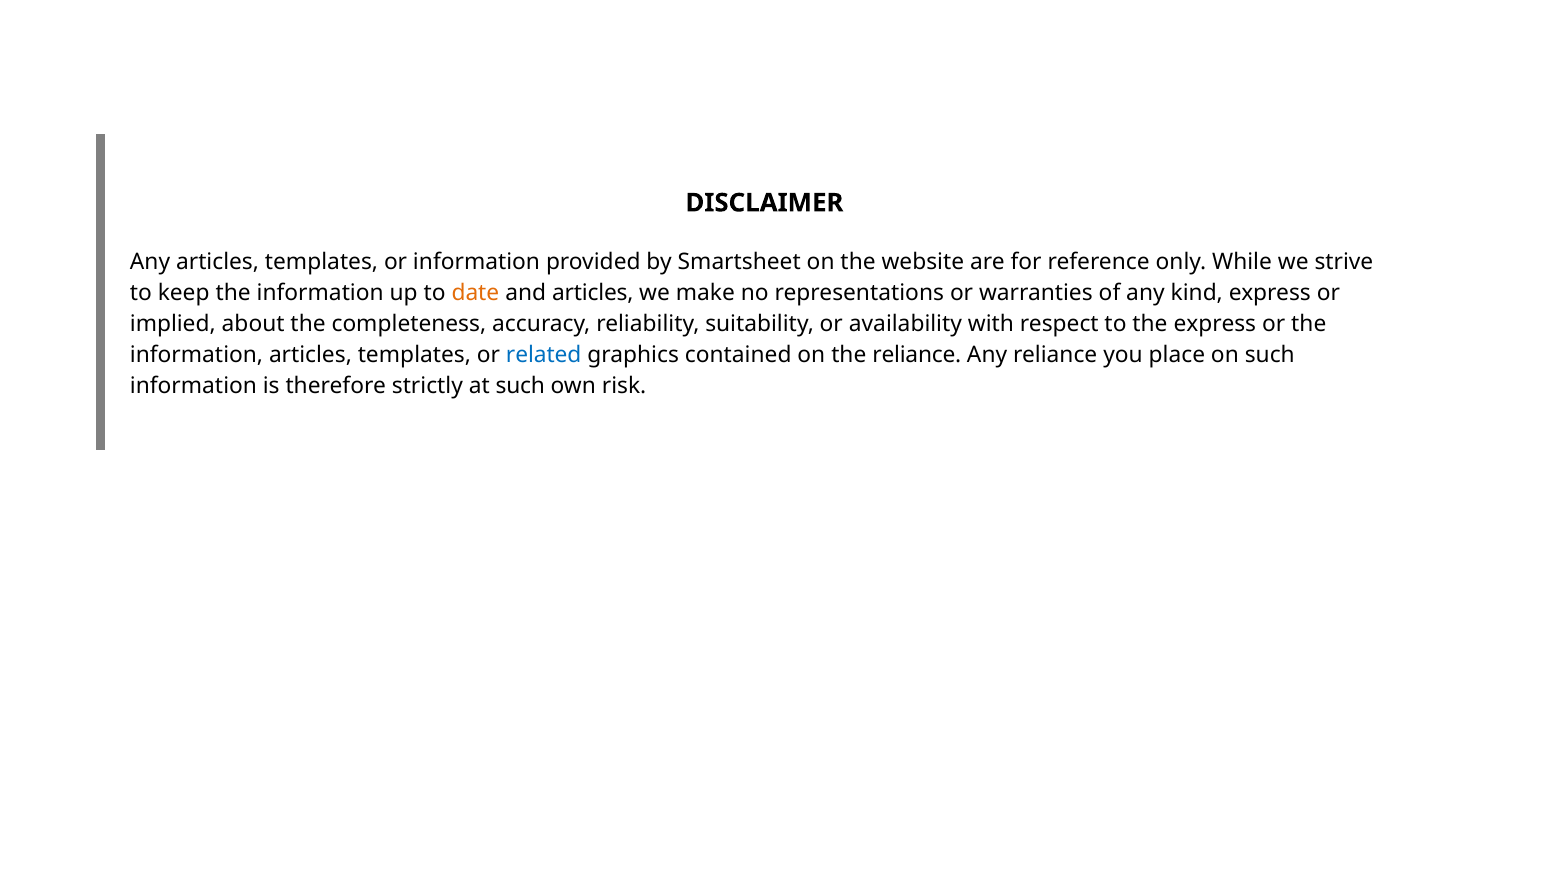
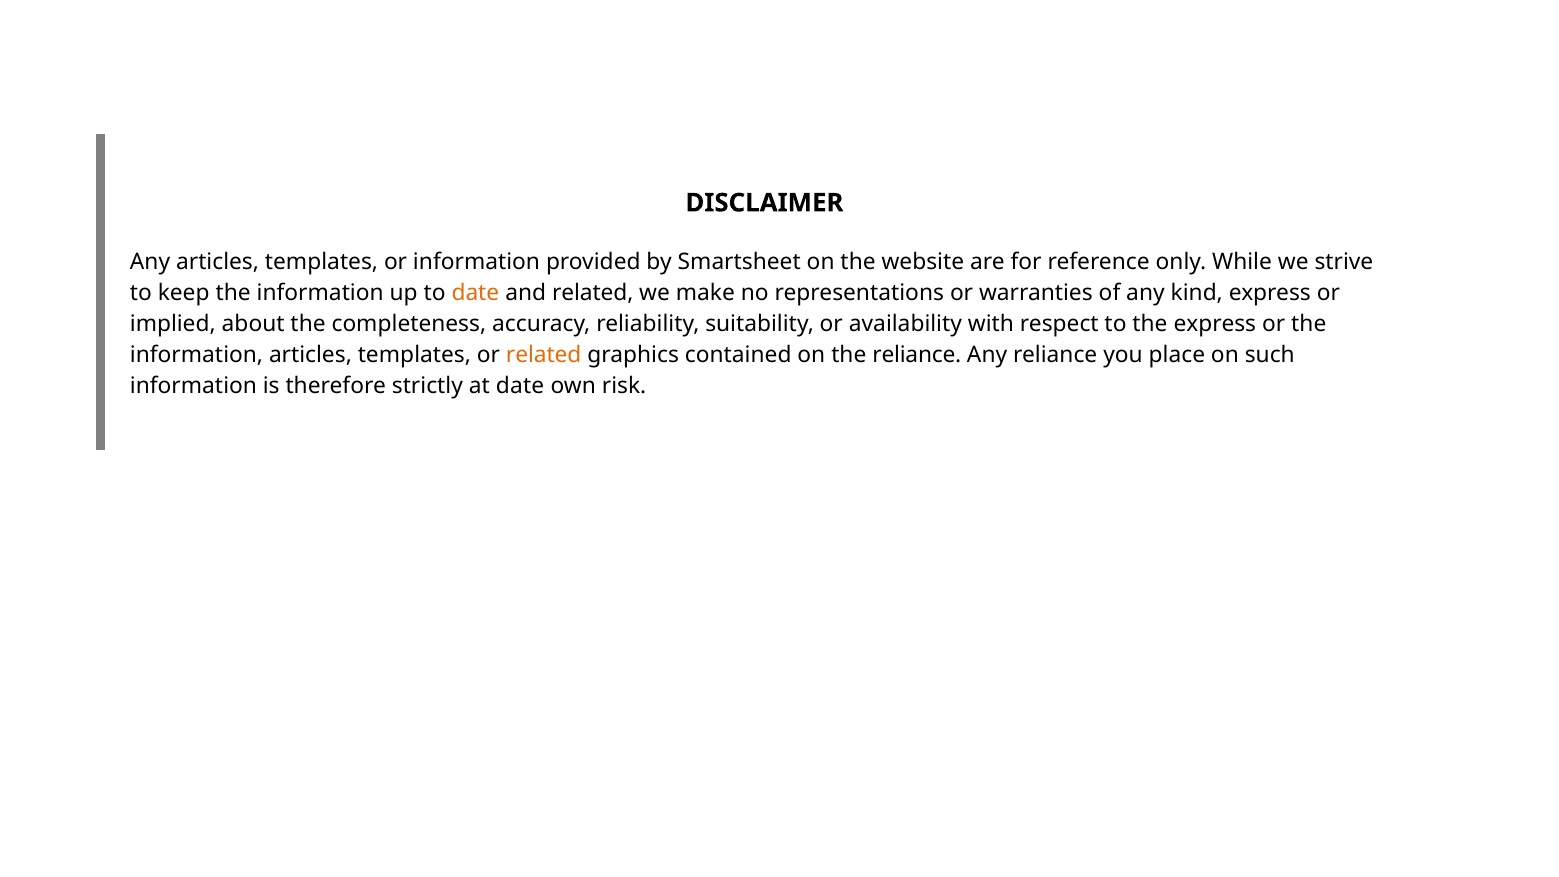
and articles: articles -> related (593, 293)
related colour: blue -> orange (544, 355)
at such: such -> date (520, 386)
